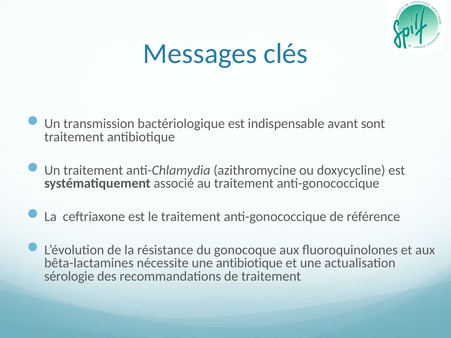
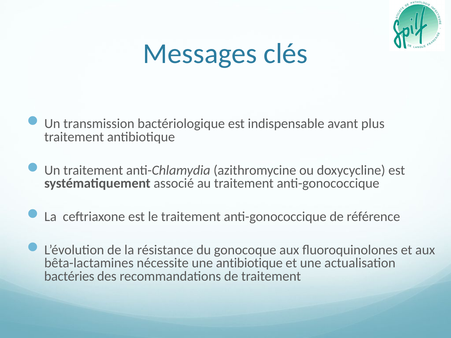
sont: sont -> plus (373, 124)
sérologie: sérologie -> bactéries (69, 277)
